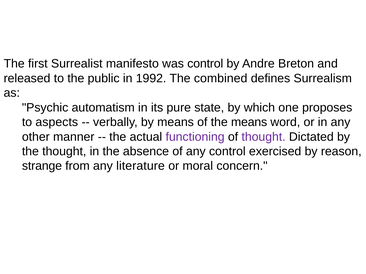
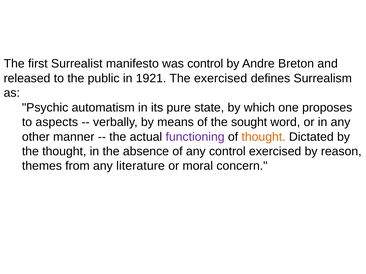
1992: 1992 -> 1921 (151, 78)
The combined: combined -> exercised (221, 78)
the means: means -> sought (249, 122)
thought colour: purple -> orange (264, 137)
strange: strange -> themes (42, 166)
